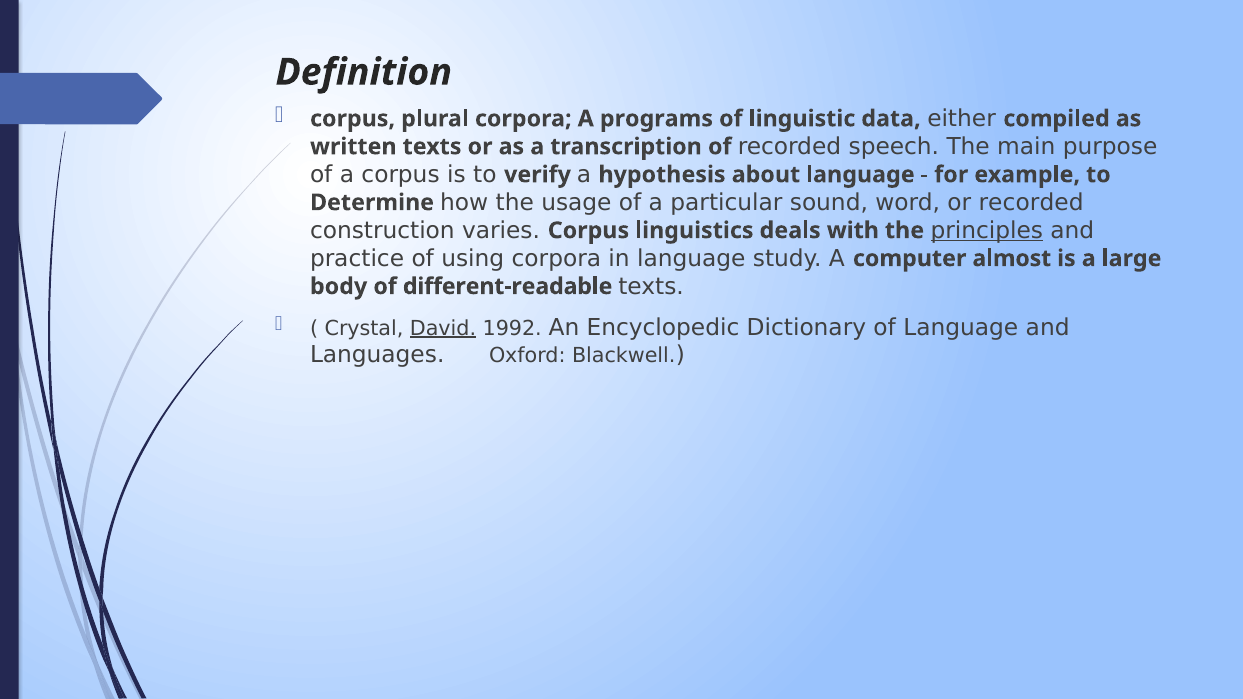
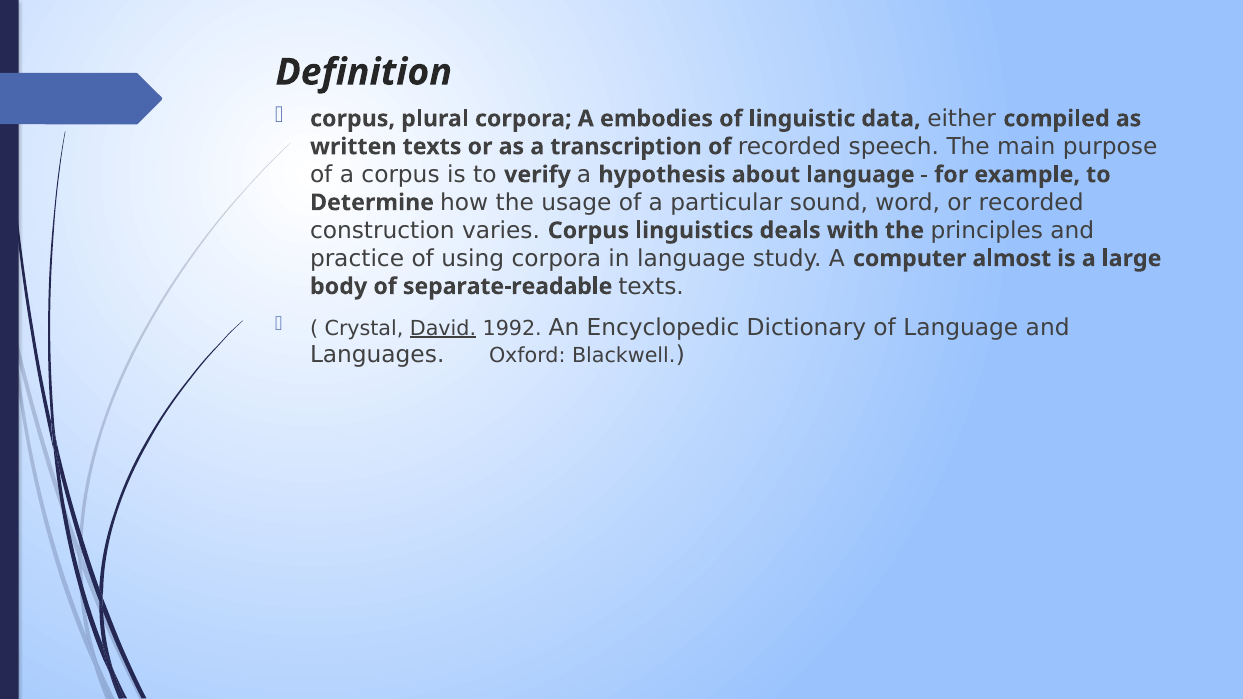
programs: programs -> embodies (656, 119)
principles underline: present -> none (987, 231)
different-readable: different-readable -> separate-readable (508, 286)
